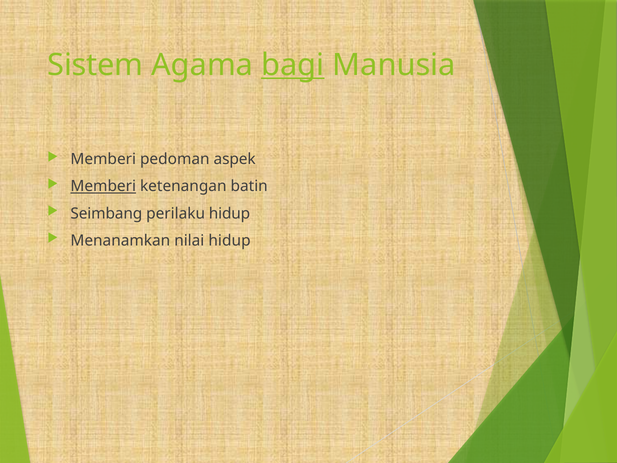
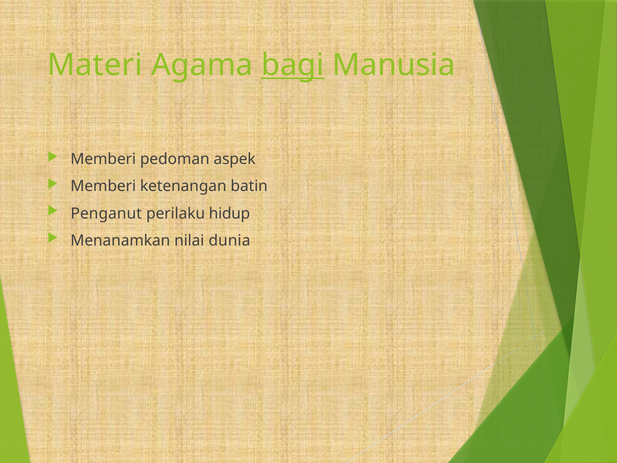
Sistem: Sistem -> Materi (95, 65)
Memberi underline: present -> none (103, 186)
Seimbang: Seimbang -> Penganut (106, 213)
nilai hidup: hidup -> dunia (230, 240)
